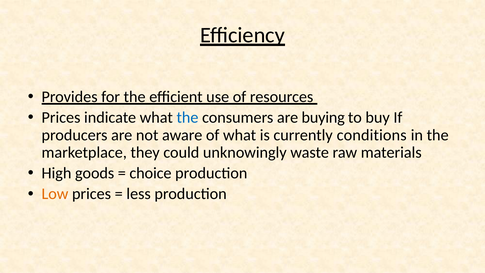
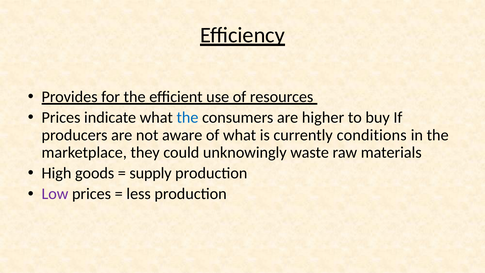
buying: buying -> higher (323, 117)
choice: choice -> supply (151, 173)
Low colour: orange -> purple (55, 194)
